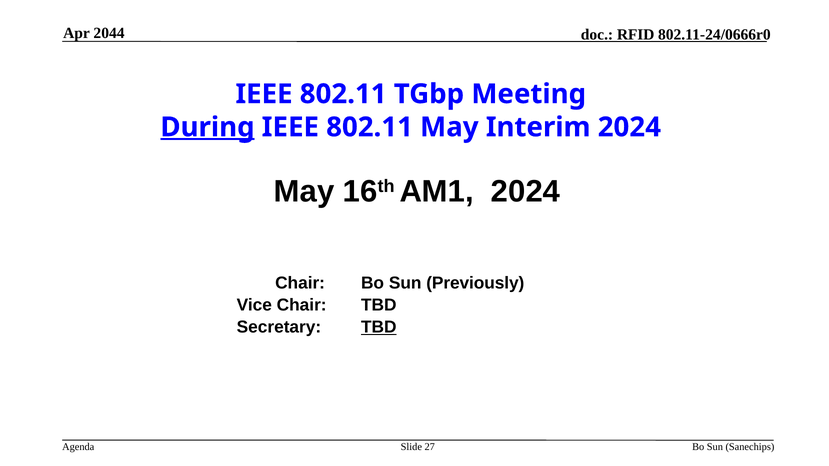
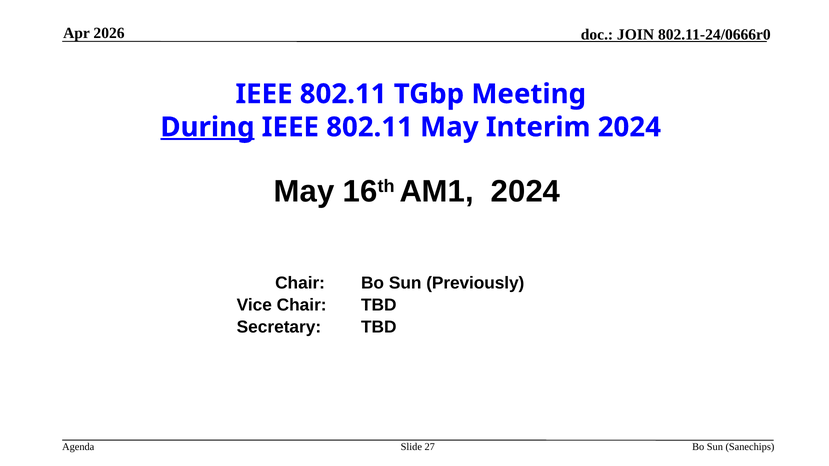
2044: 2044 -> 2026 (109, 33)
RFID: RFID -> JOIN (636, 35)
TBD underline: present -> none (379, 327)
